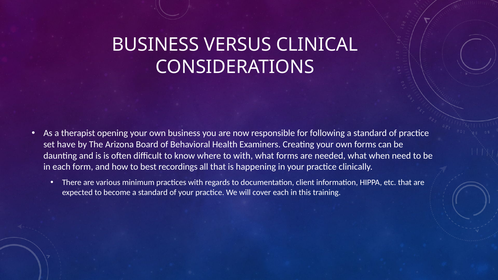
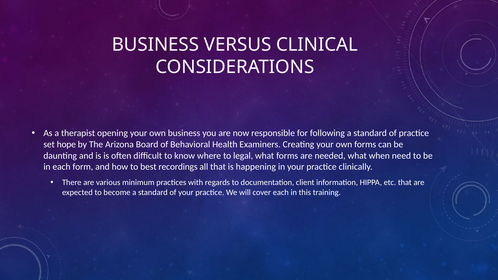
have: have -> hope (66, 145)
to with: with -> legal (243, 156)
